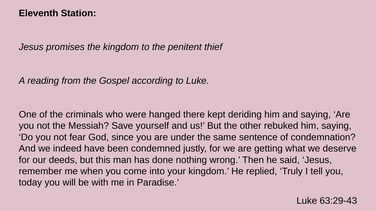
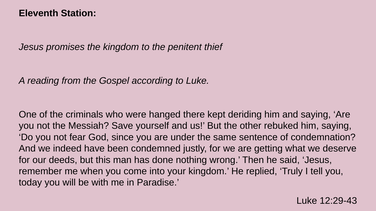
63:29-43: 63:29-43 -> 12:29-43 (338, 201)
